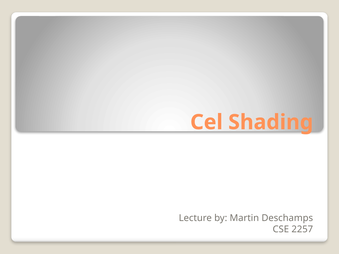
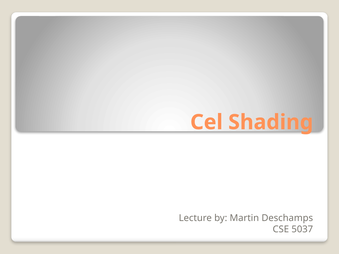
2257: 2257 -> 5037 (302, 229)
